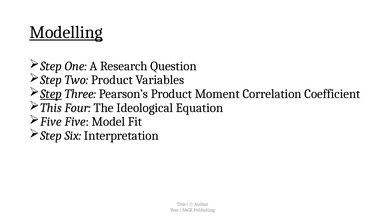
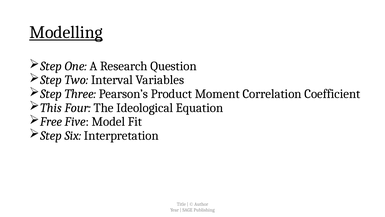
Two Product: Product -> Interval (112, 80)
Step underline: present -> none (51, 94)
Five: Five -> Free (51, 121)
